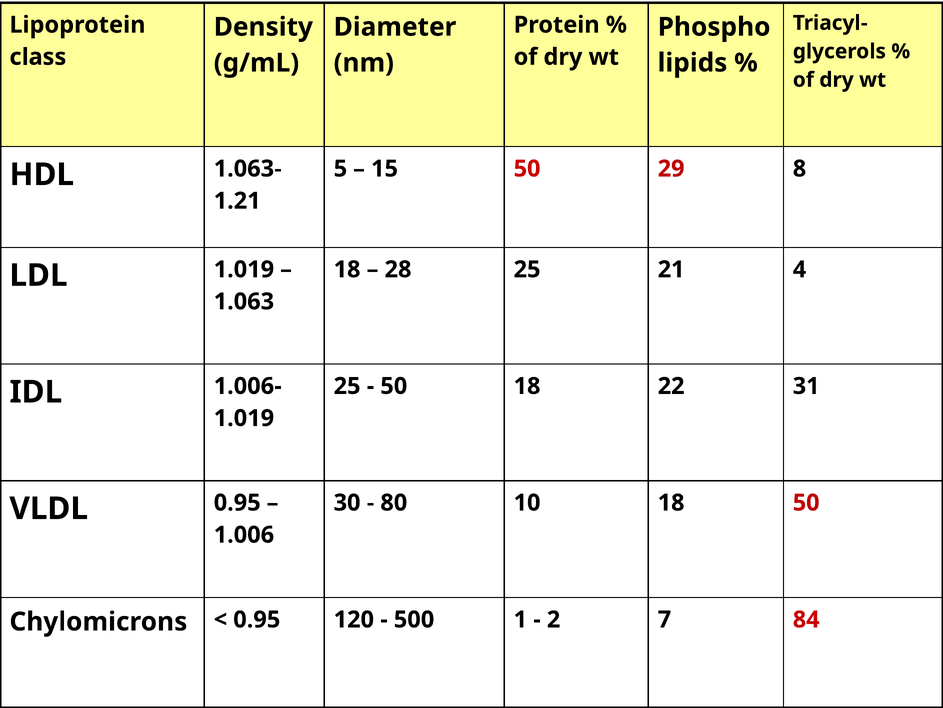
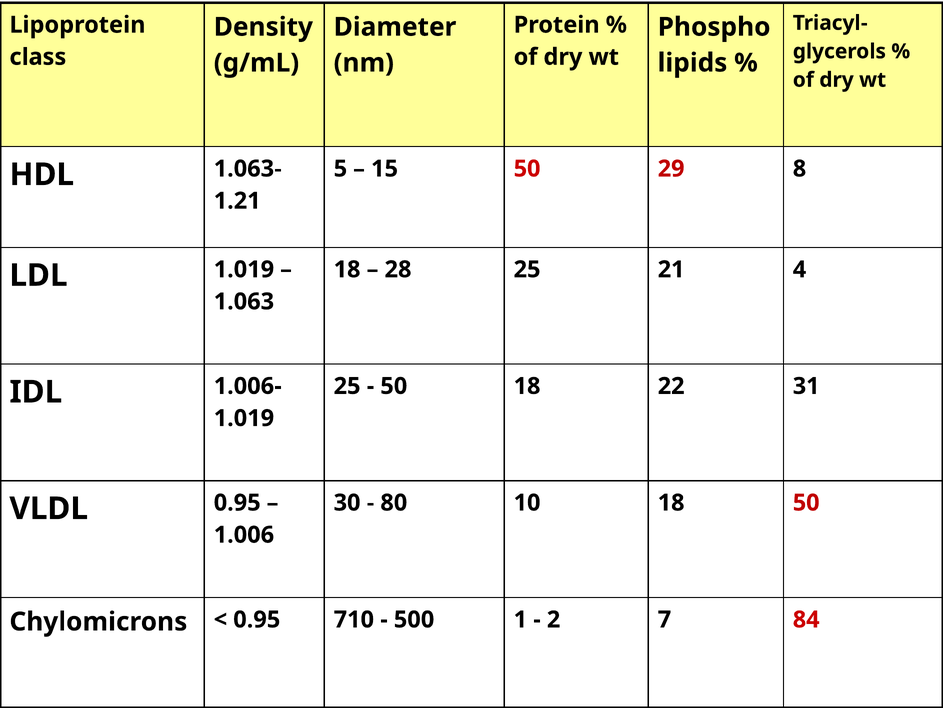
120: 120 -> 710 (354, 619)
